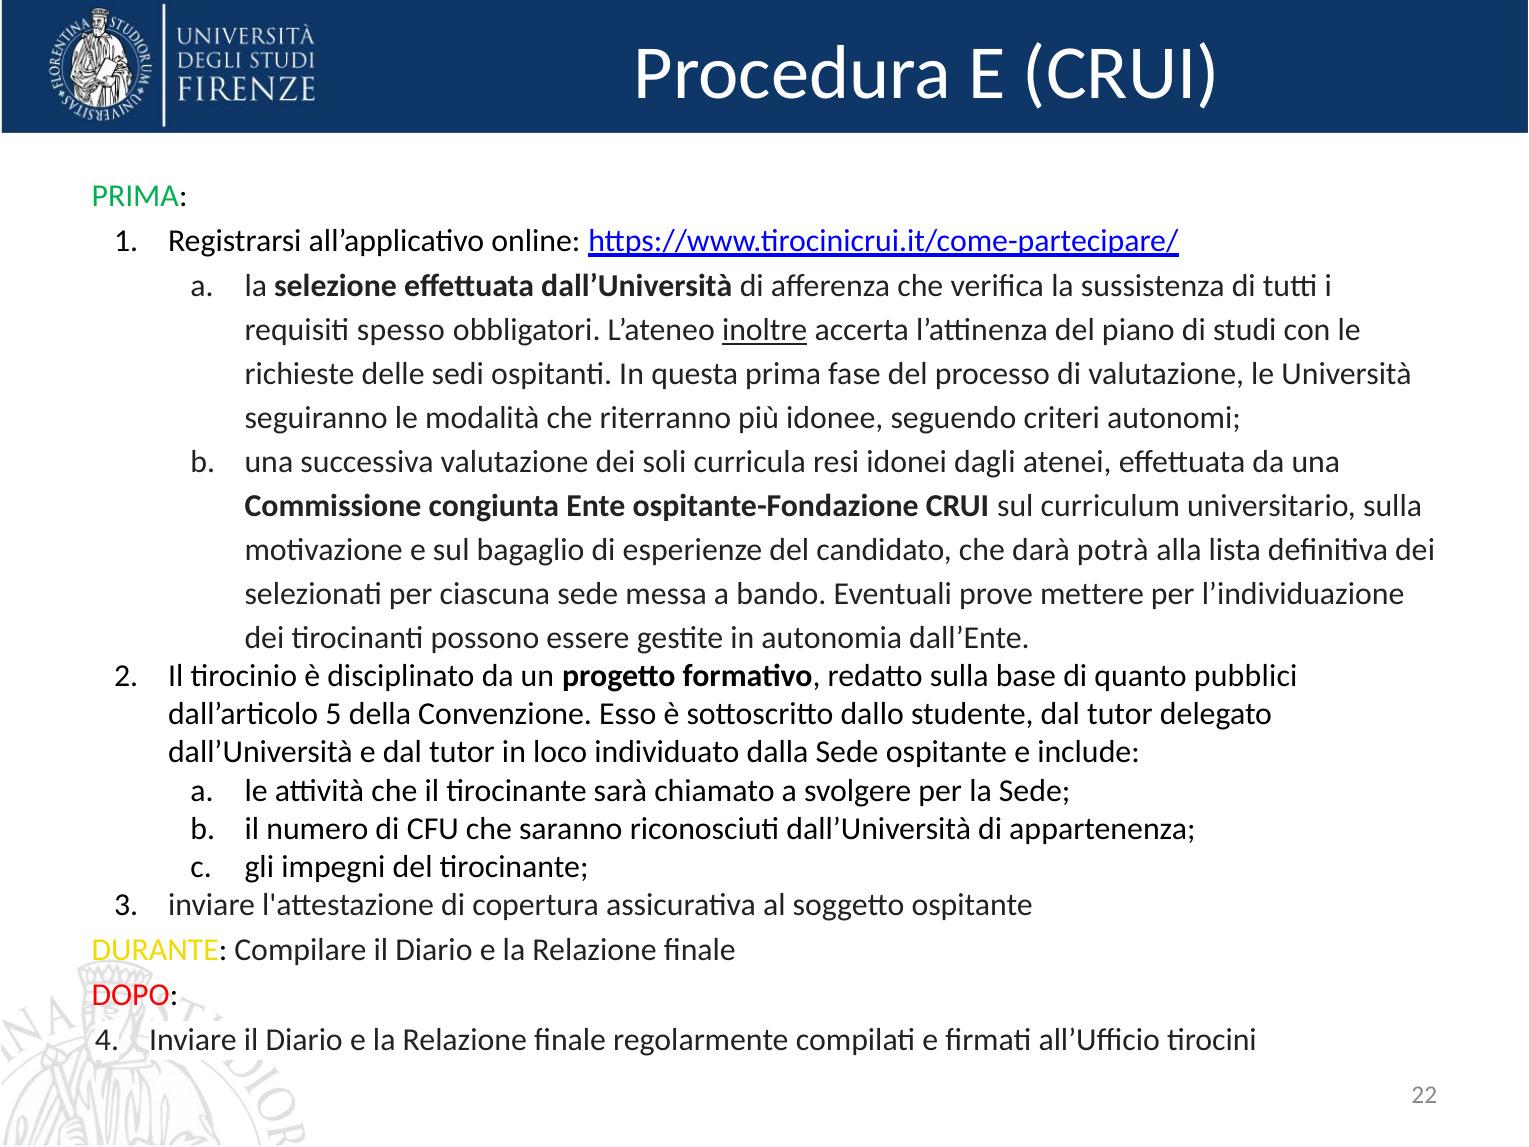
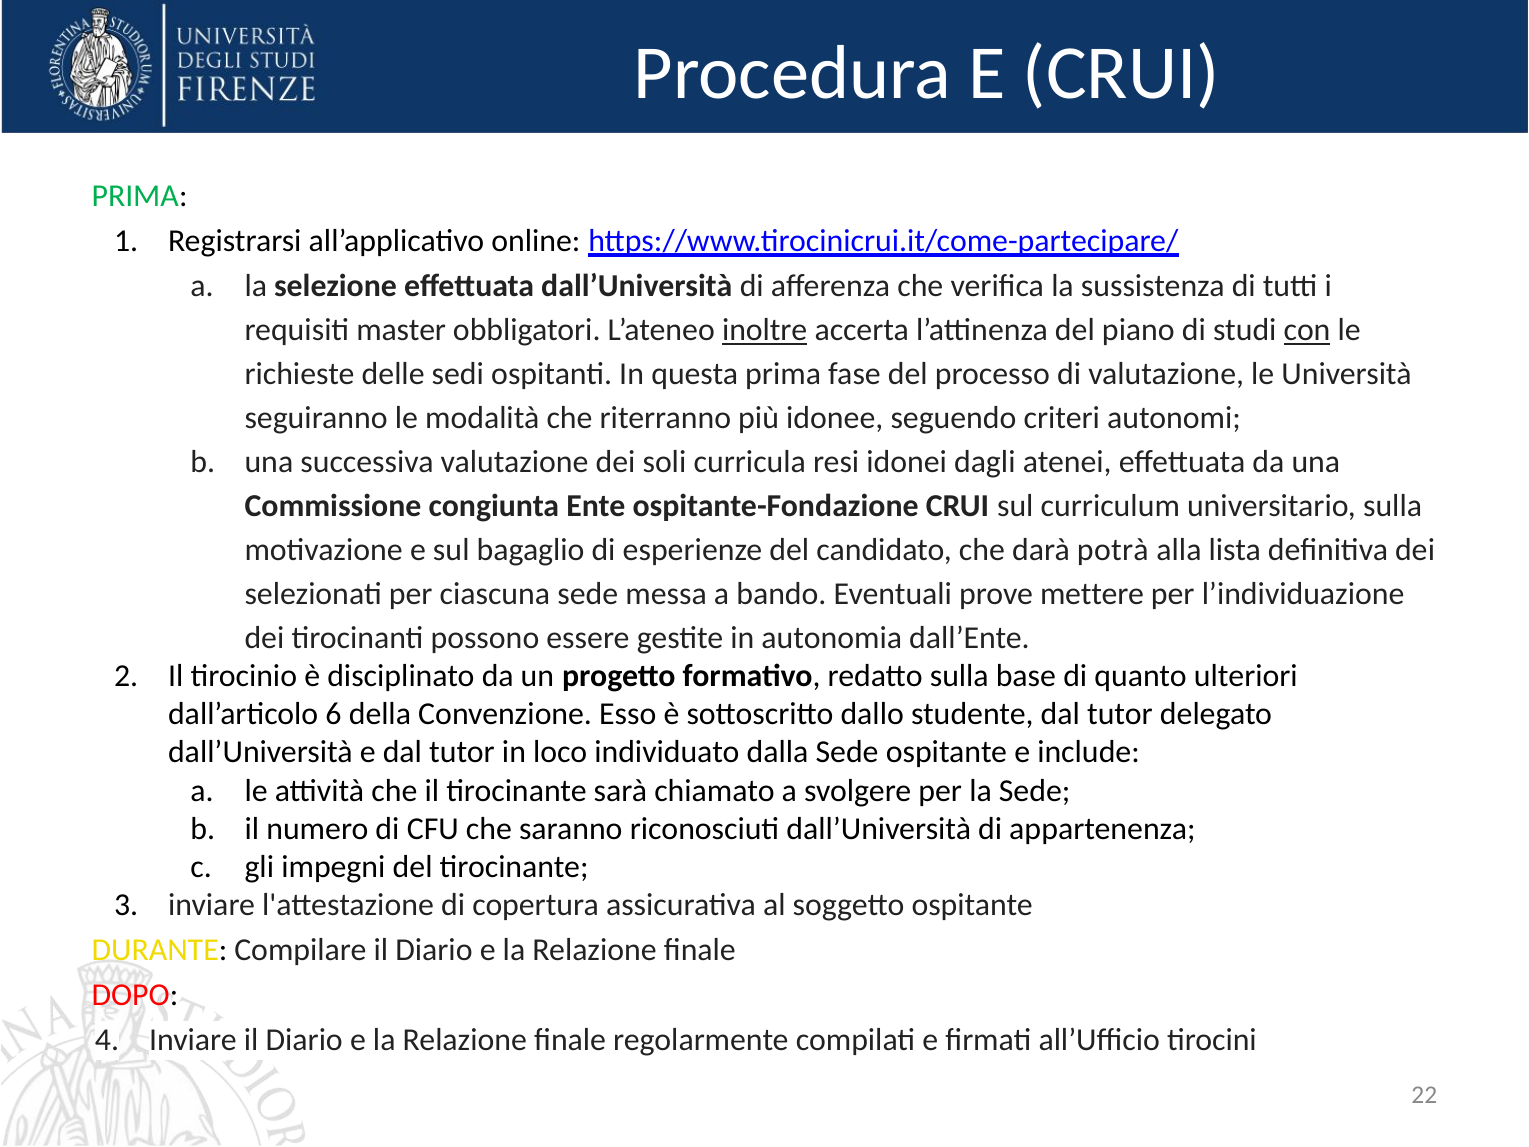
spesso: spesso -> master (401, 330)
con underline: none -> present (1307, 330)
pubblici: pubblici -> ulteriori (1246, 676)
5: 5 -> 6 (333, 714)
